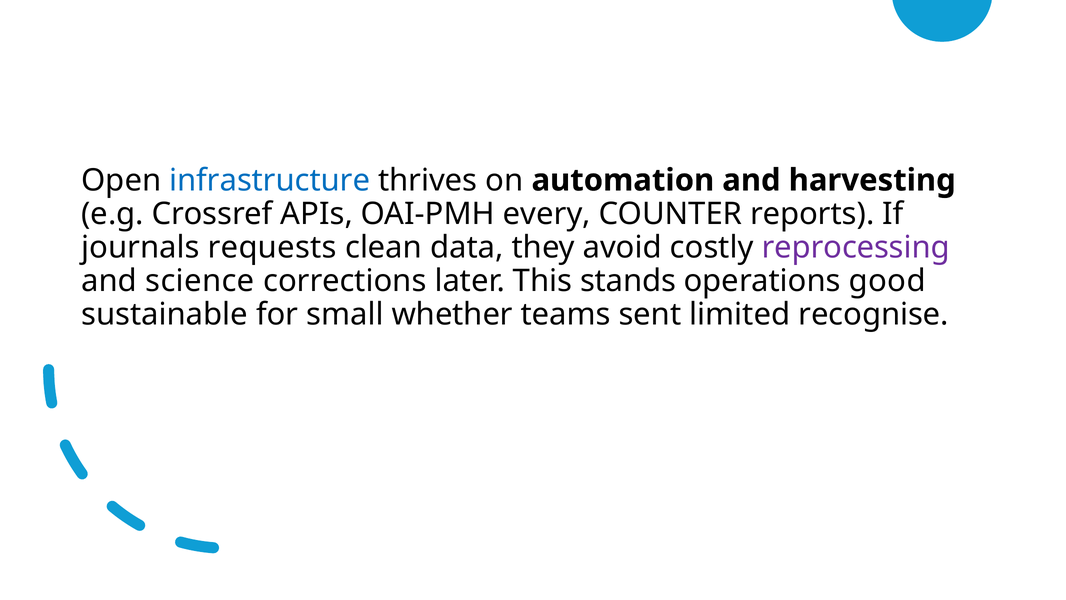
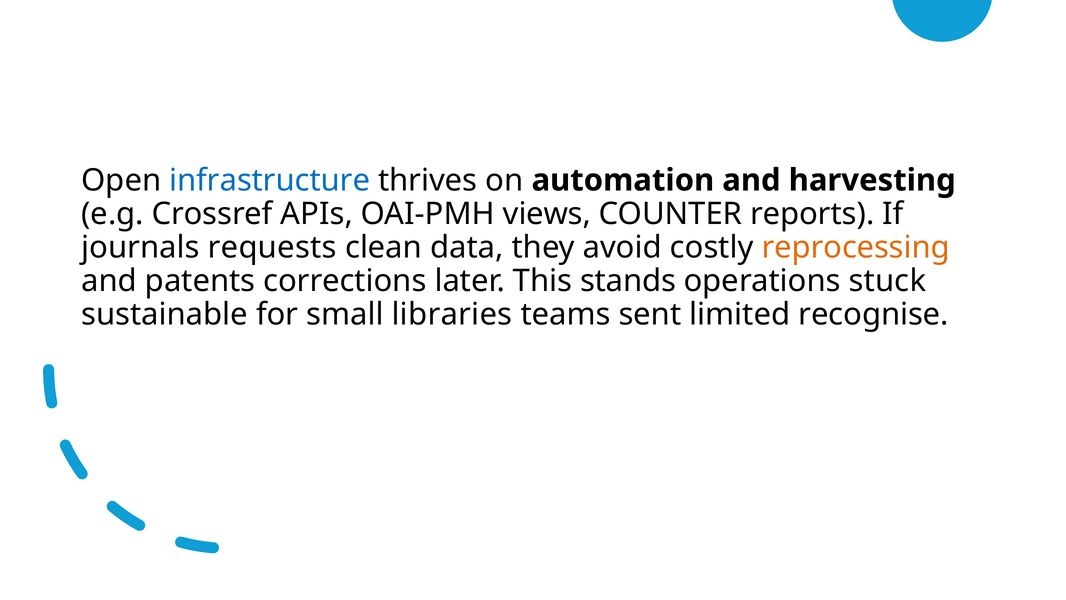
every: every -> views (547, 214)
reprocessing colour: purple -> orange (856, 247)
science: science -> patents (200, 281)
good: good -> stuck (887, 281)
whether: whether -> libraries (452, 314)
